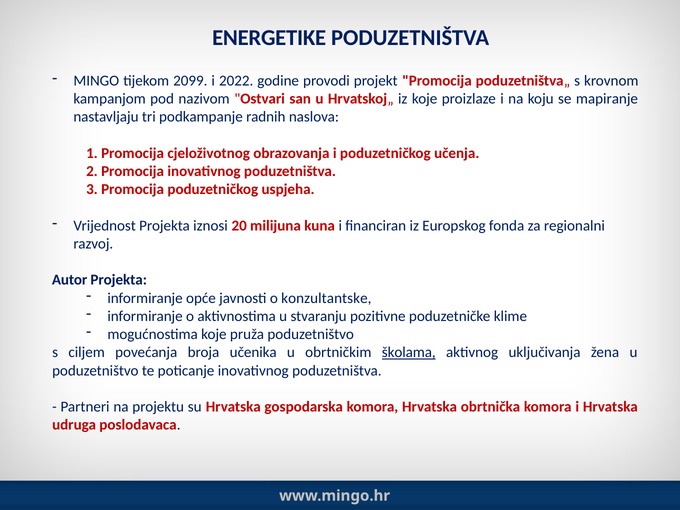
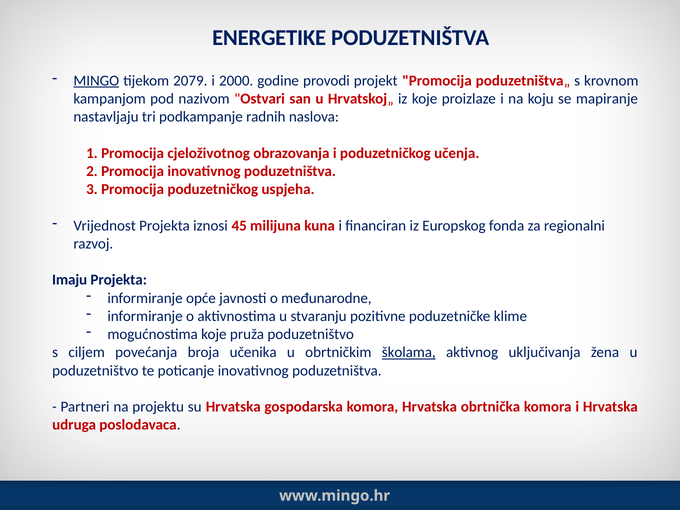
MINGO underline: none -> present (96, 81)
2099: 2099 -> 2079 (190, 81)
2022: 2022 -> 2000 (236, 81)
20: 20 -> 45 (239, 226)
Autor: Autor -> Imaju (70, 280)
konzultantske: konzultantske -> međunarodne (326, 298)
